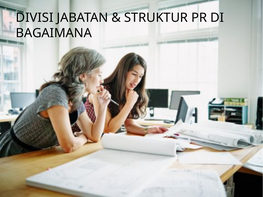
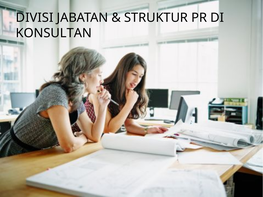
BAGAIMANA: BAGAIMANA -> KONSULTAN (54, 33)
